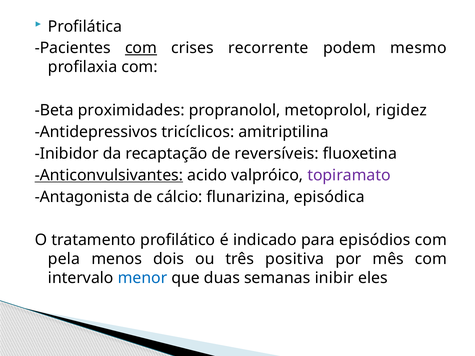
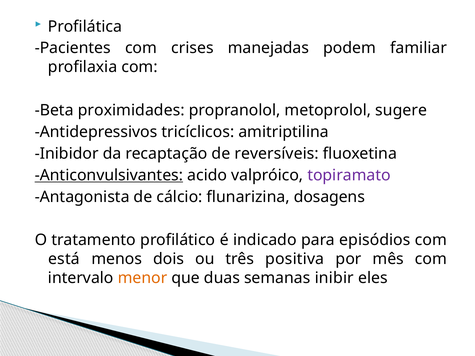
com underline: present -> none (141, 48)
recorrente: recorrente -> manejadas (268, 48)
mesmo: mesmo -> familiar (419, 48)
rigidez: rigidez -> sugere (401, 110)
episódica: episódica -> dosagens (329, 197)
pela: pela -> está (64, 259)
menor colour: blue -> orange (142, 278)
